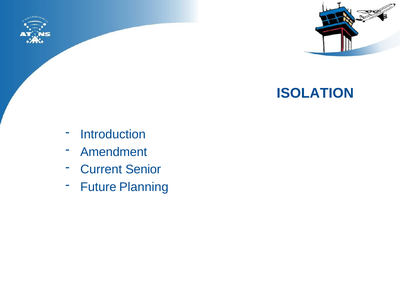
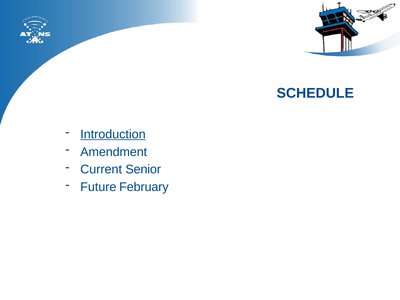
ISOLATION: ISOLATION -> SCHEDULE (315, 93)
Introduction underline: none -> present (113, 134)
Planning: Planning -> February (144, 187)
